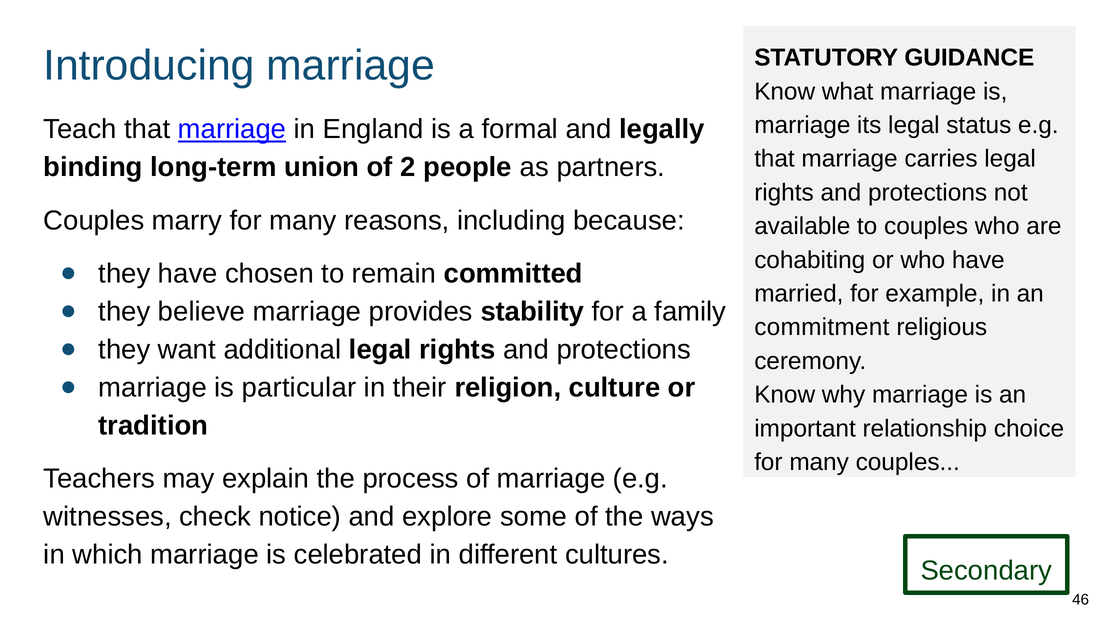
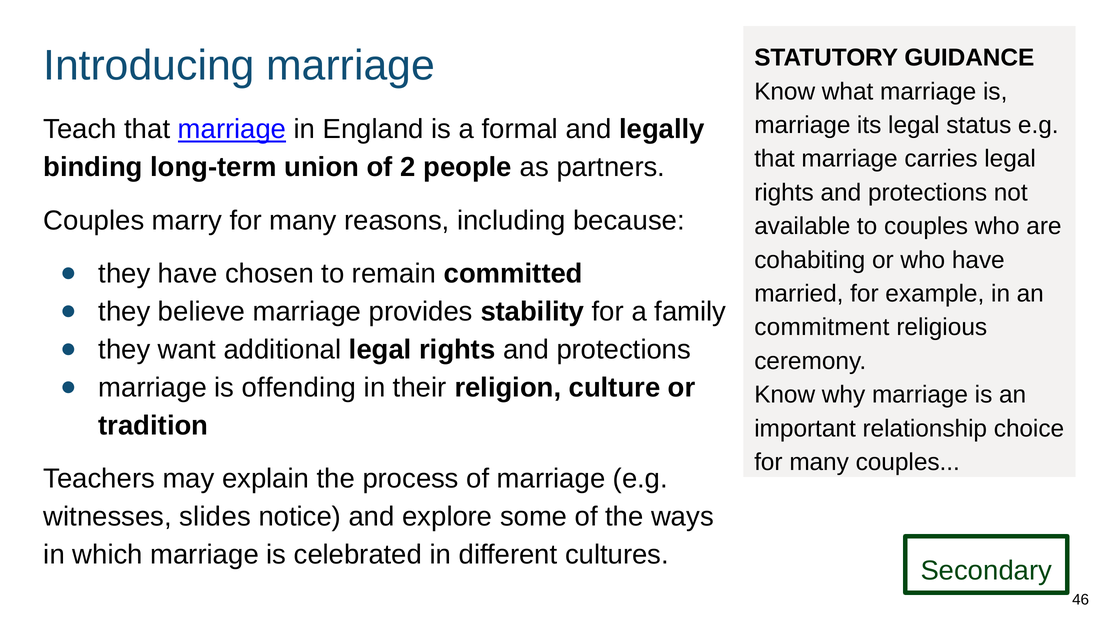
particular: particular -> offending (299, 387)
check: check -> slides (215, 517)
